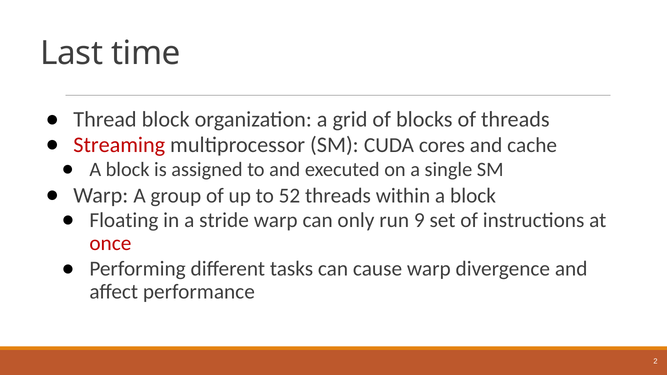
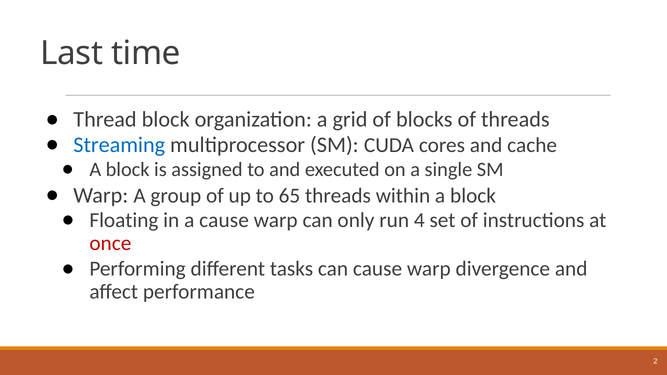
Streaming colour: red -> blue (119, 145)
52: 52 -> 65 (289, 196)
a stride: stride -> cause (224, 220)
9: 9 -> 4 (419, 220)
